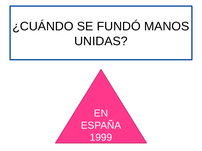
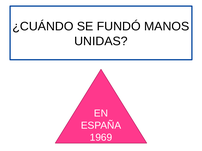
1999: 1999 -> 1969 (101, 138)
